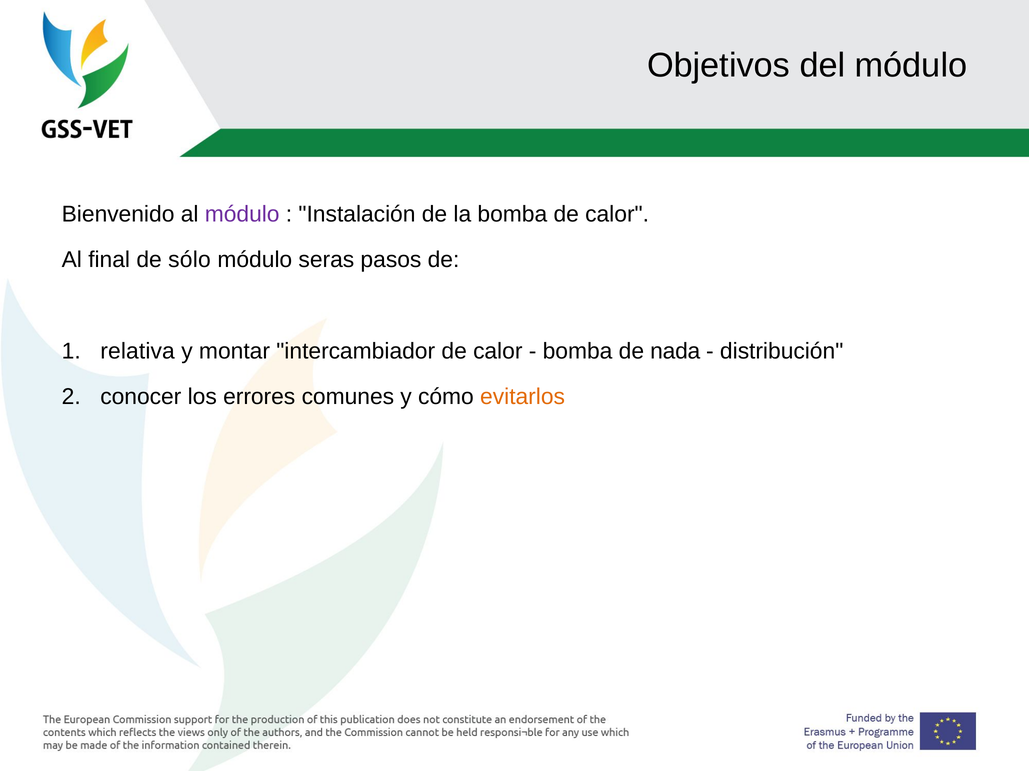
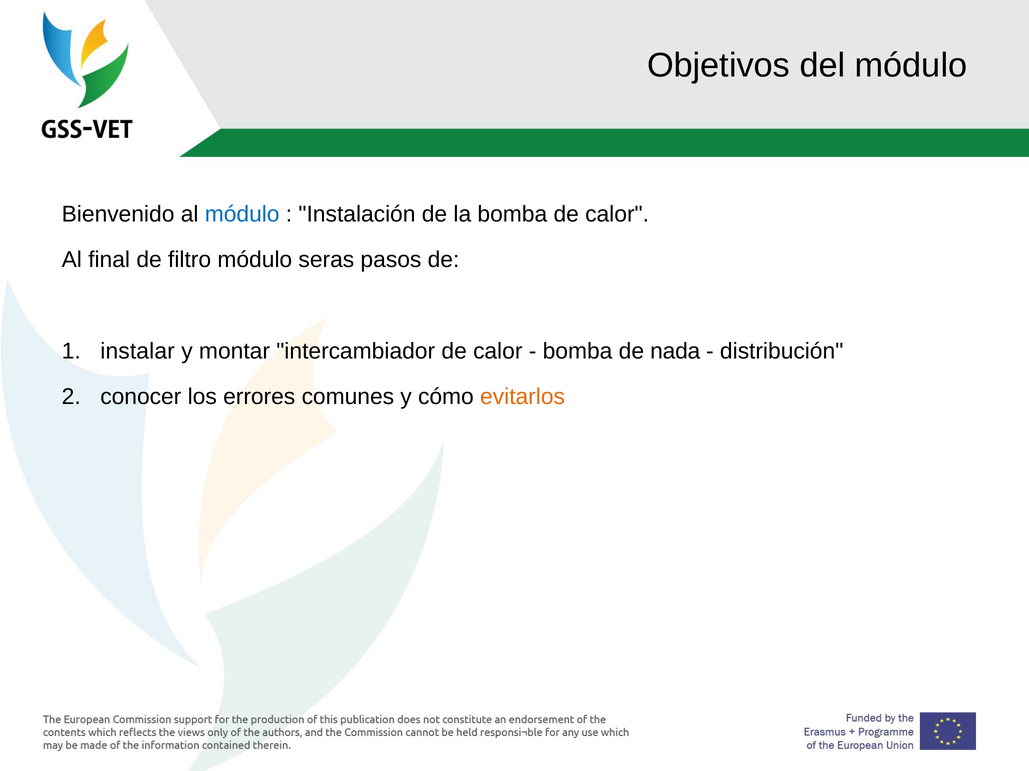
módulo colour: purple -> blue (242, 214)
sólo: sólo -> filtro (190, 260)
relativa: relativa -> instalar (138, 351)
